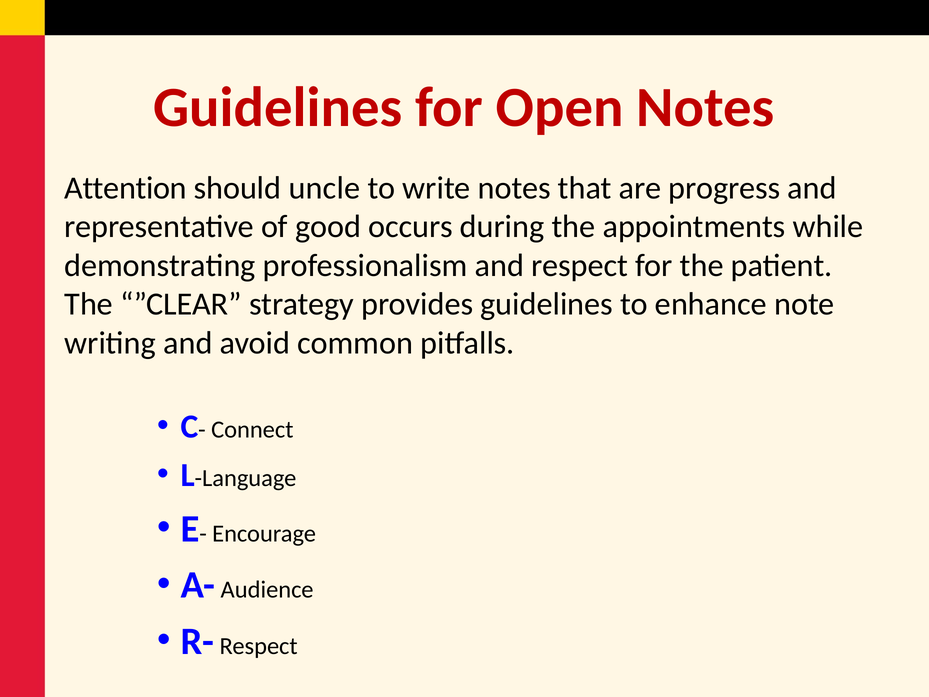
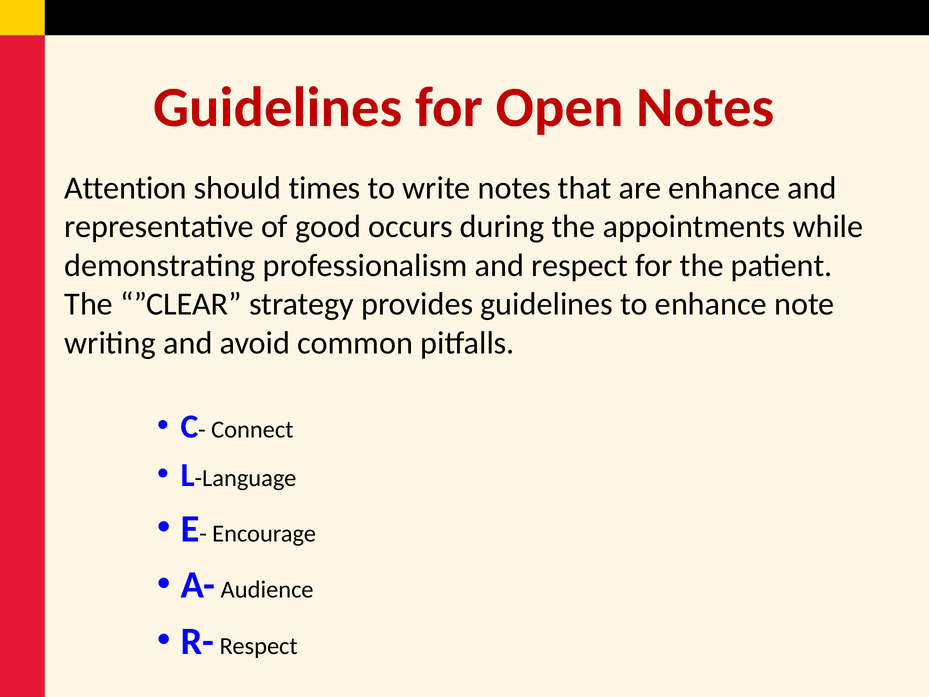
uncle: uncle -> times (325, 188)
are progress: progress -> enhance (724, 188)
